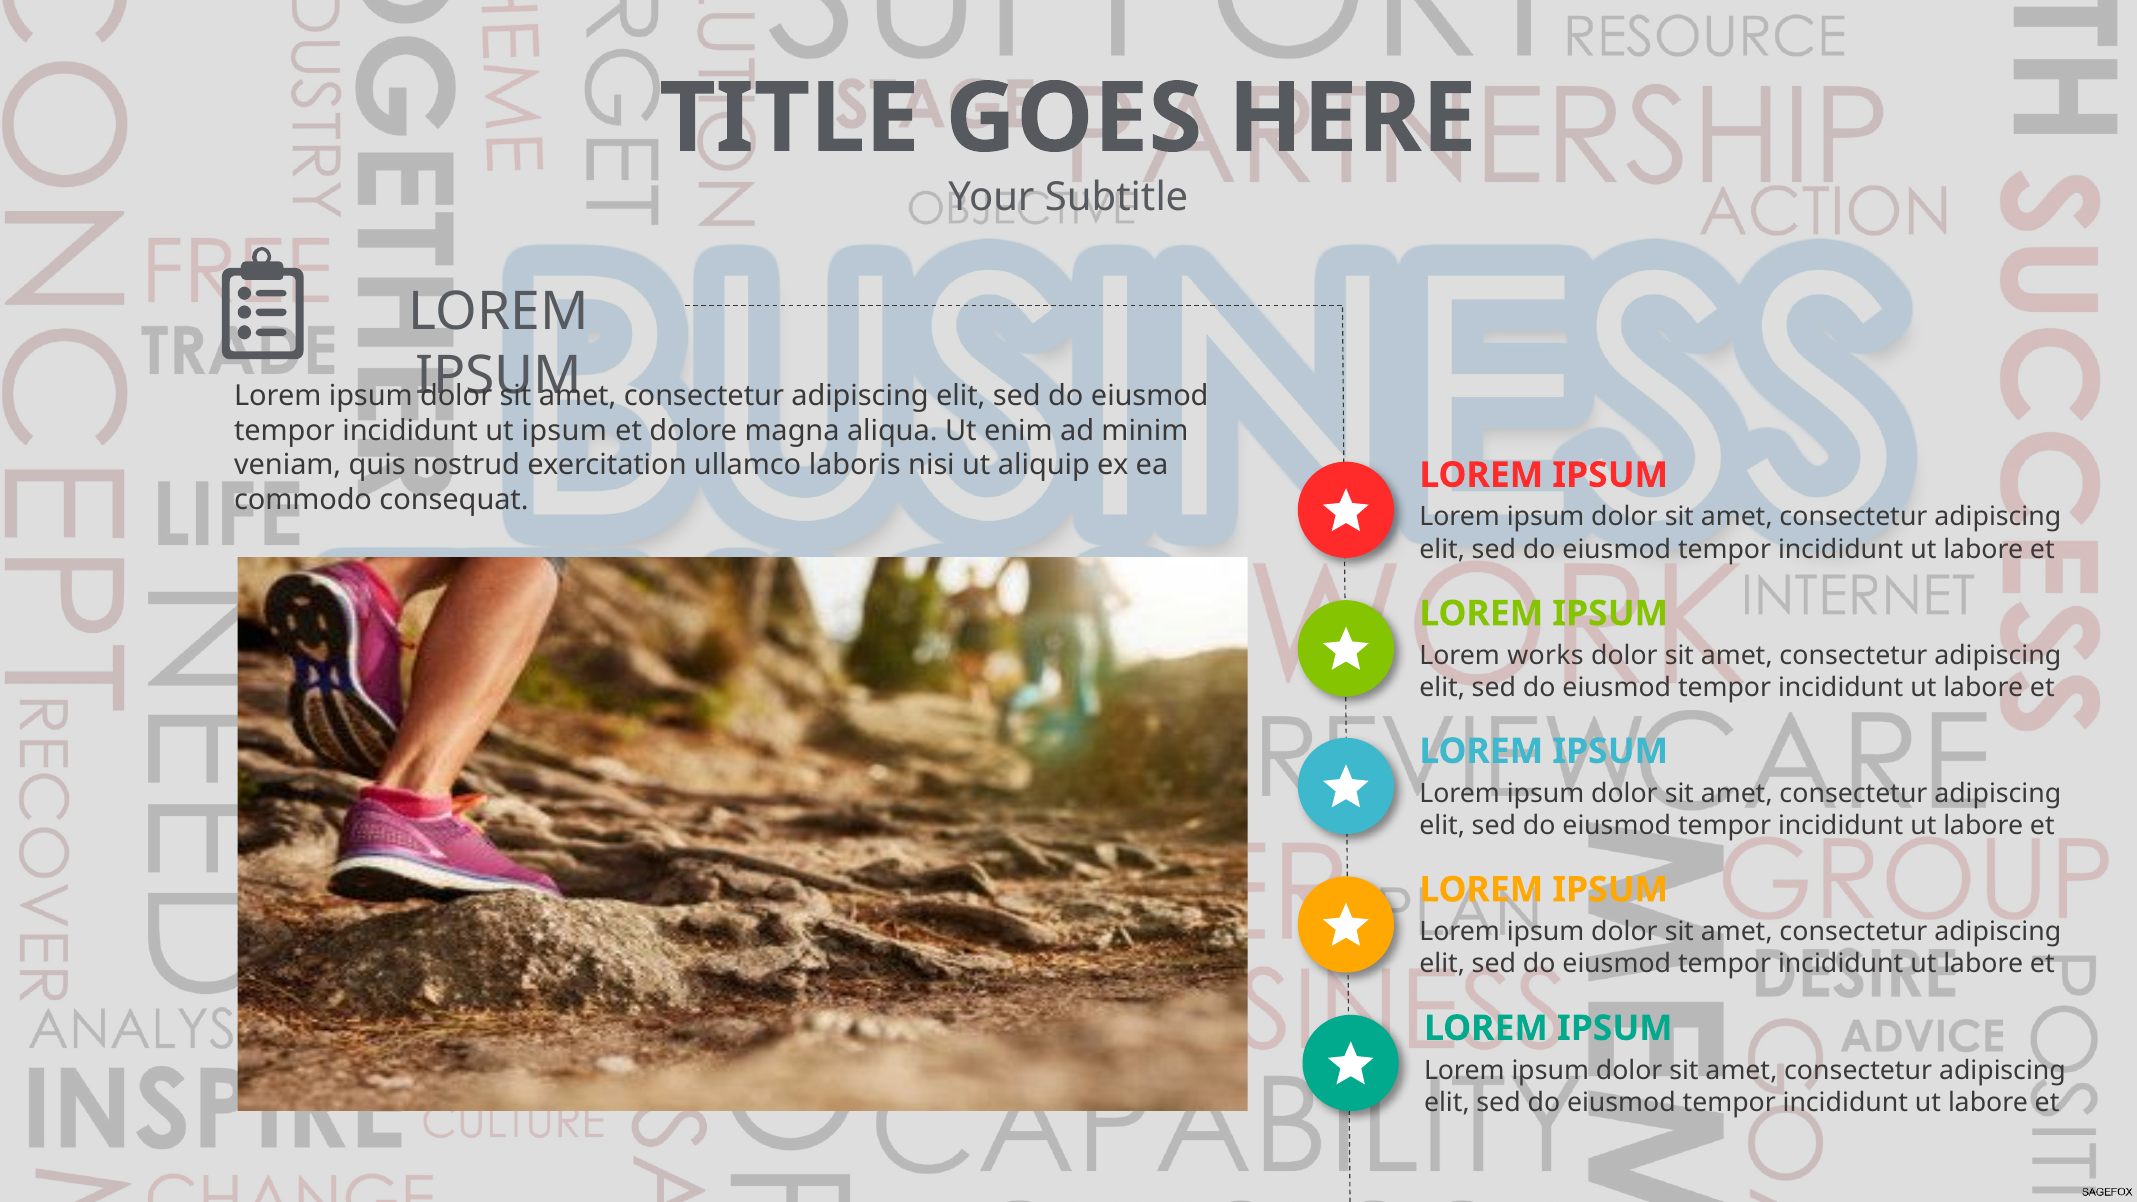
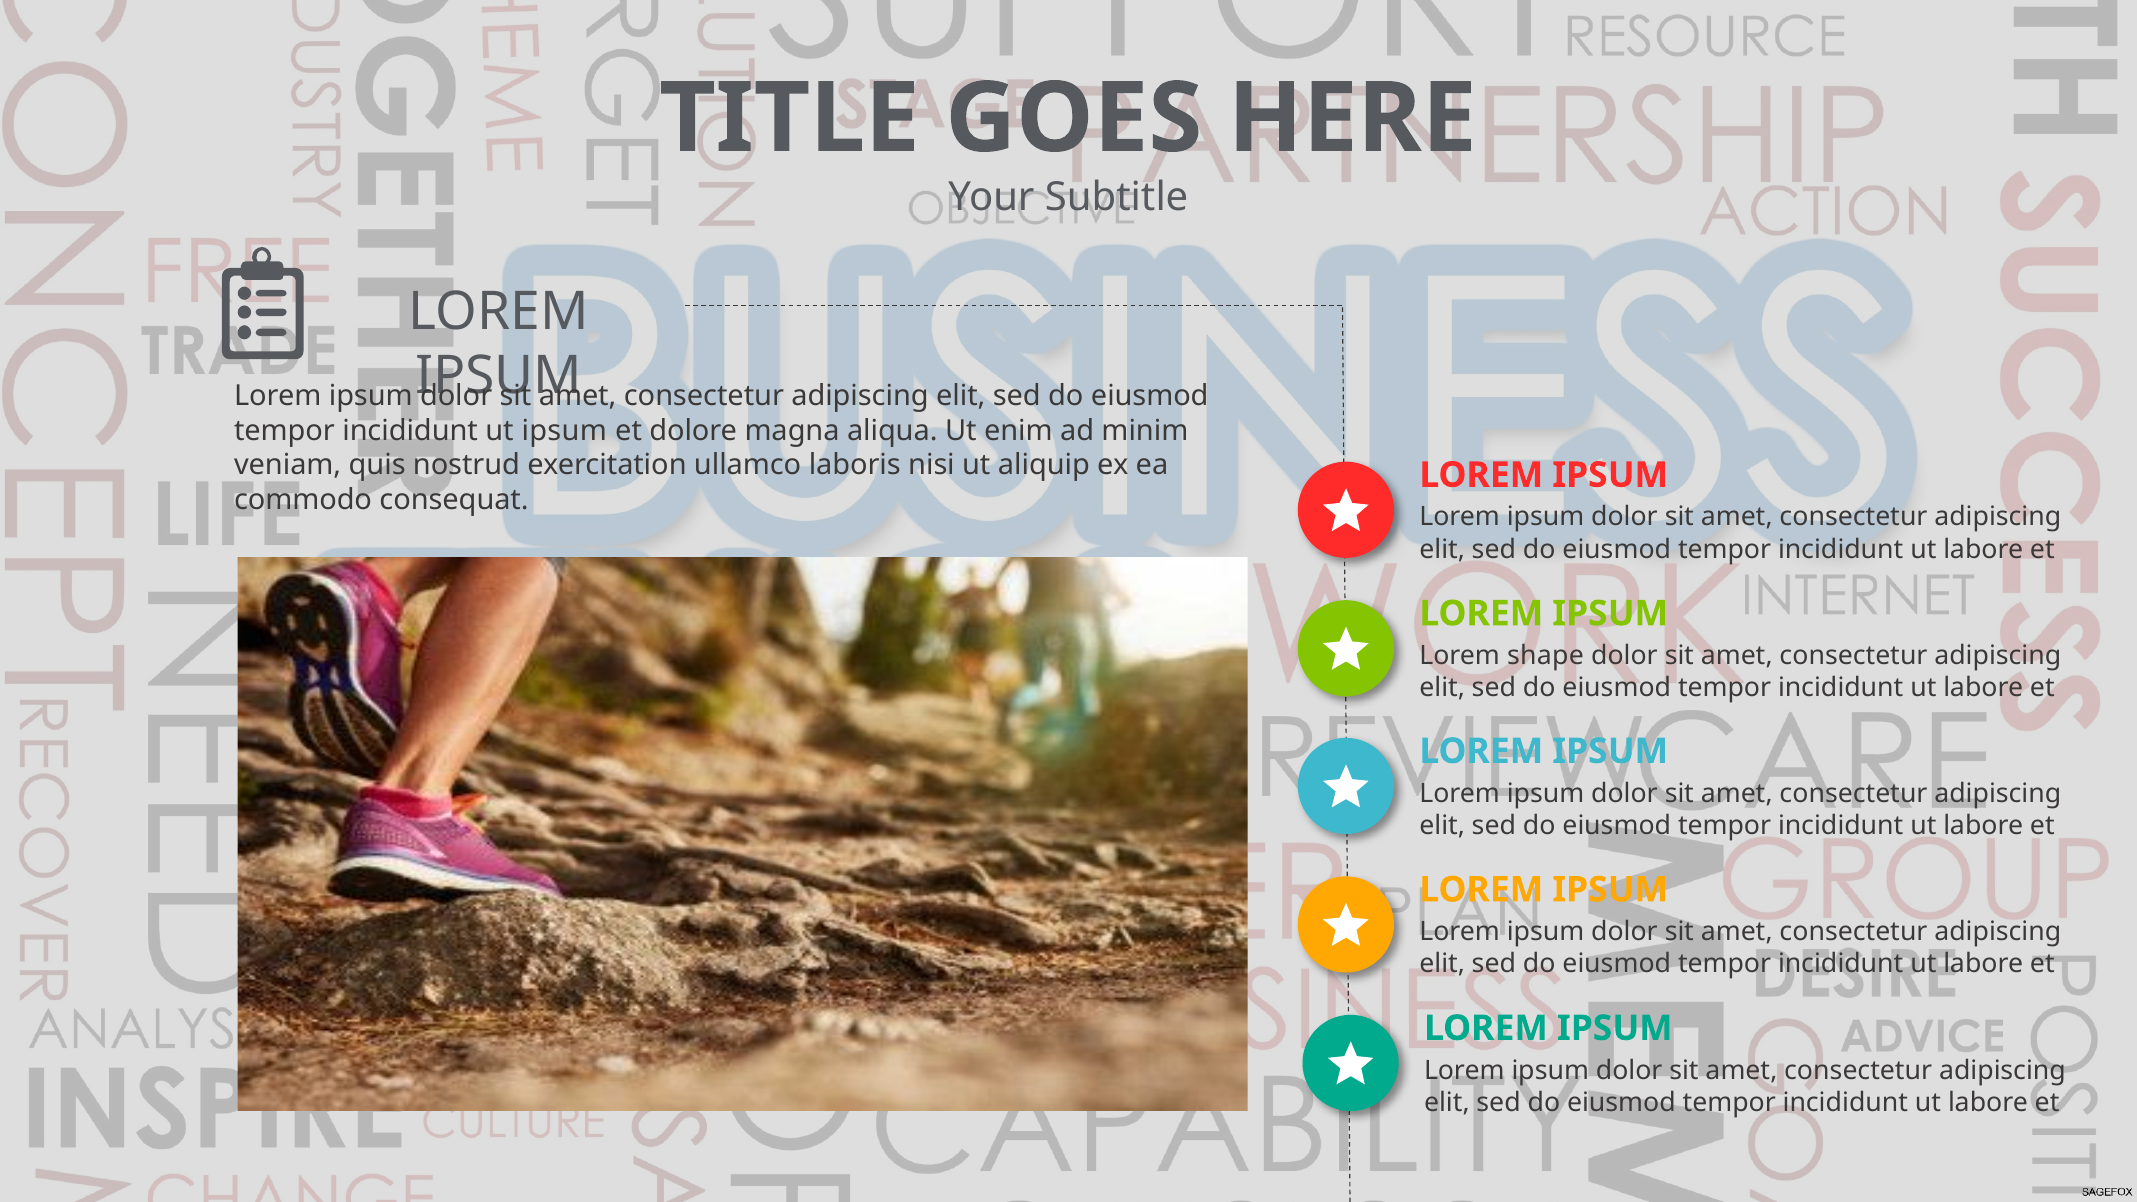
works: works -> shape (1546, 656)
